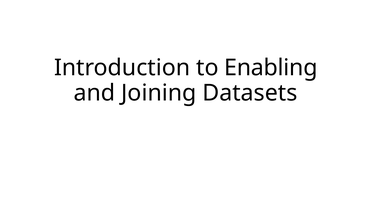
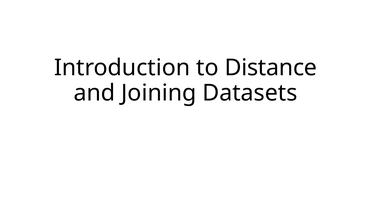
Enabling: Enabling -> Distance (271, 68)
